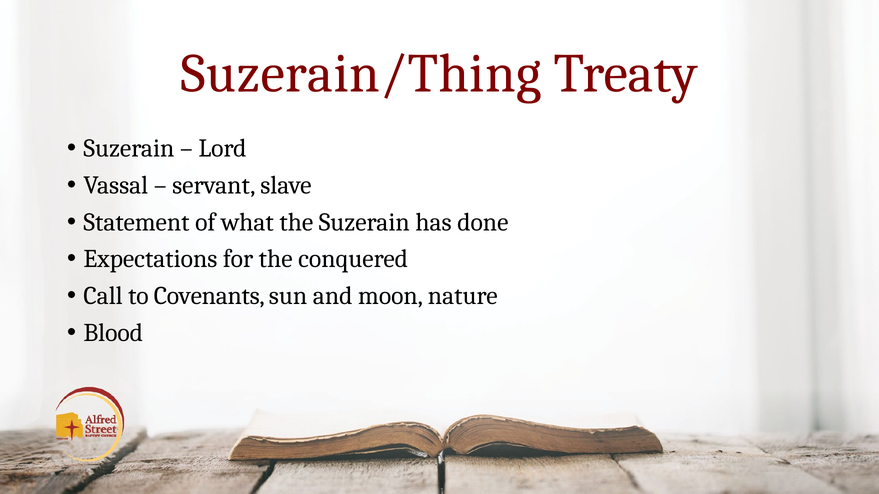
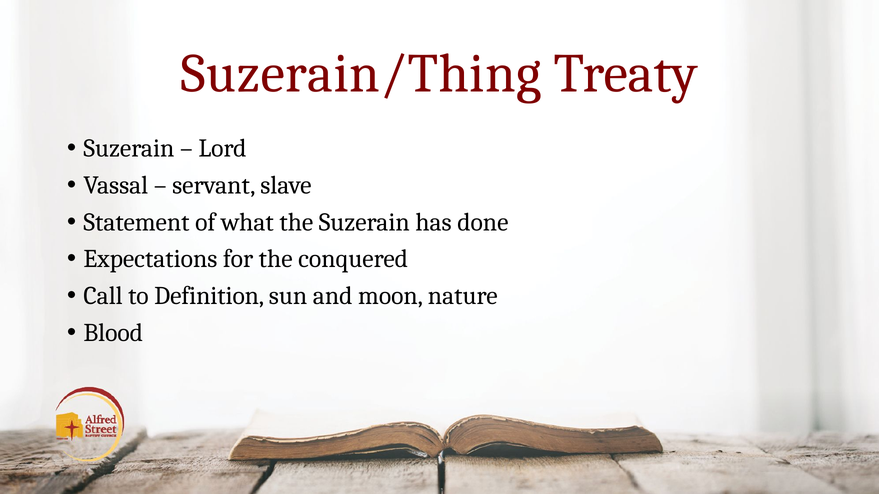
Covenants: Covenants -> Definition (209, 296)
